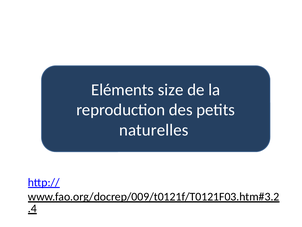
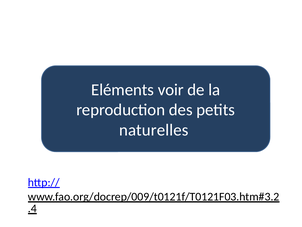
size: size -> voir (171, 90)
